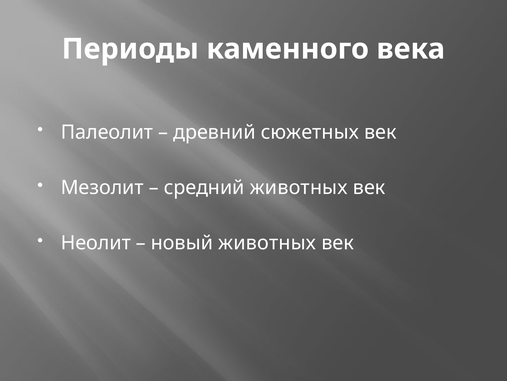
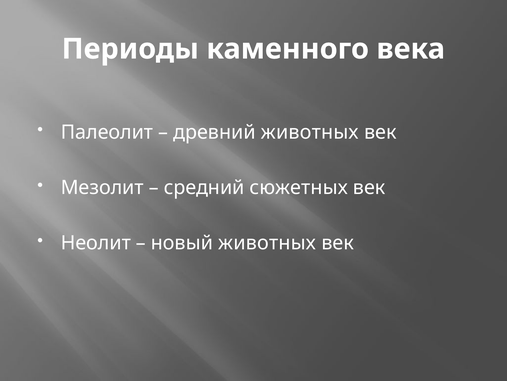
древний сюжетных: сюжетных -> животных (310, 132)
средний животных: животных -> сюжетных (299, 187)
